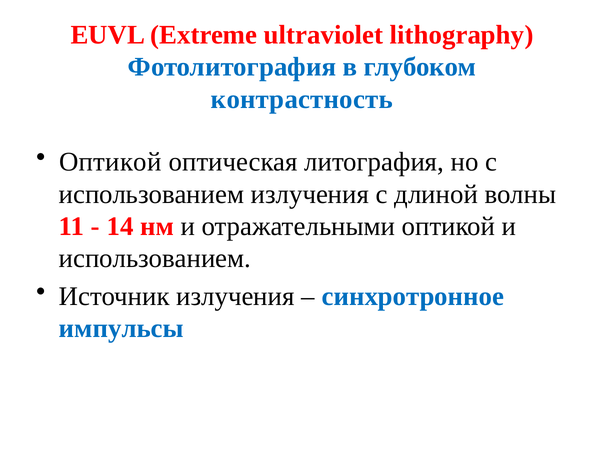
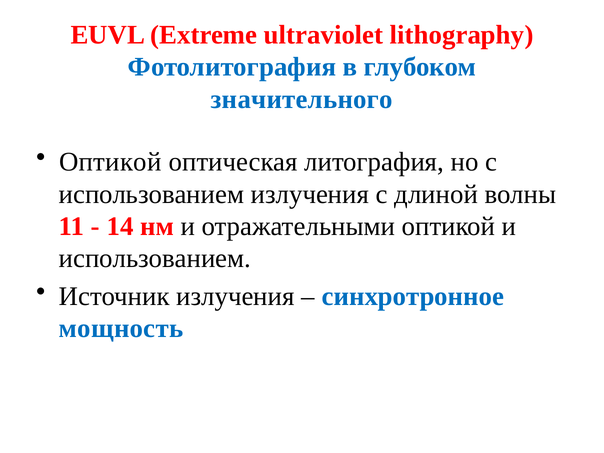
контрастность: контрастность -> значительного (302, 99)
импульсы: импульсы -> мощность (121, 328)
